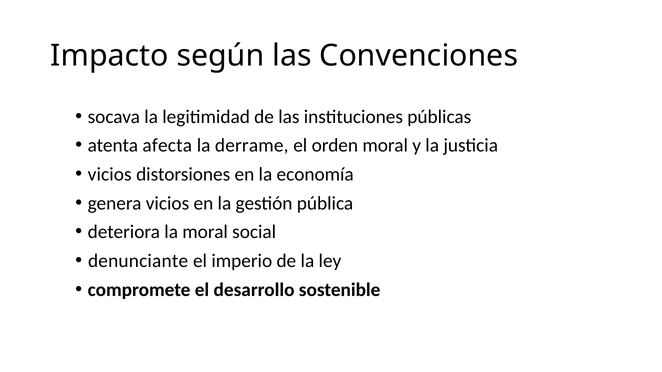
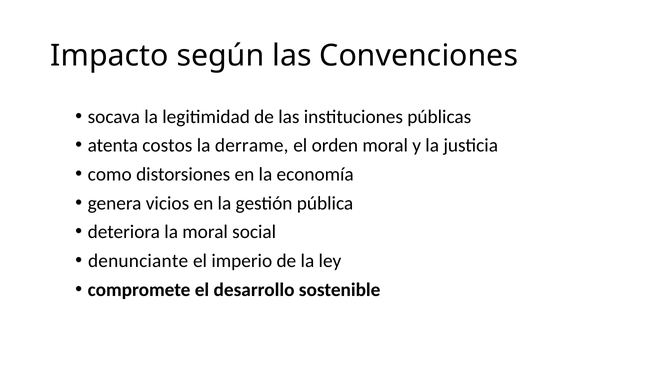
afecta: afecta -> costos (167, 146)
vicios: vicios -> como (110, 175)
